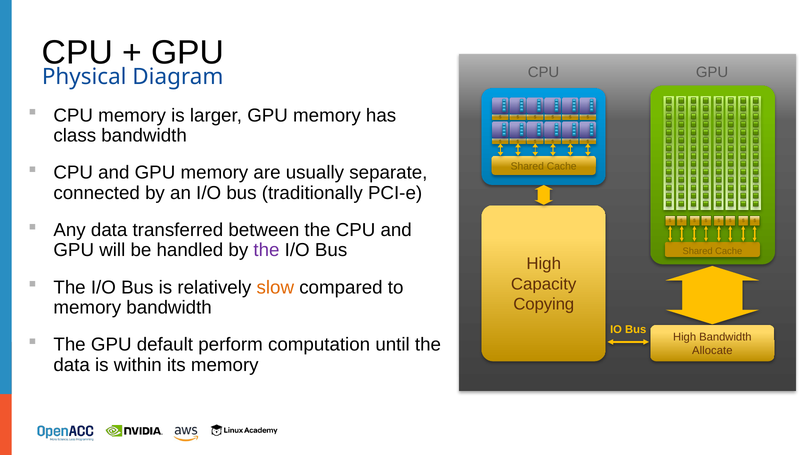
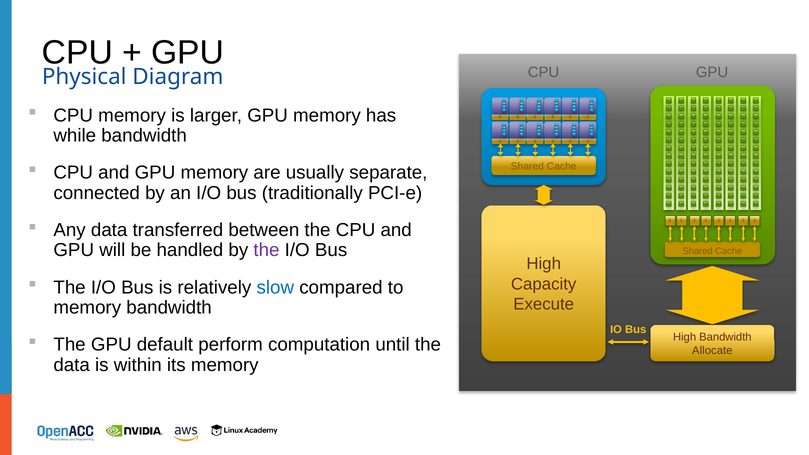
class: class -> while (75, 136)
slow colour: orange -> blue (275, 287)
Copying: Copying -> Execute (544, 304)
